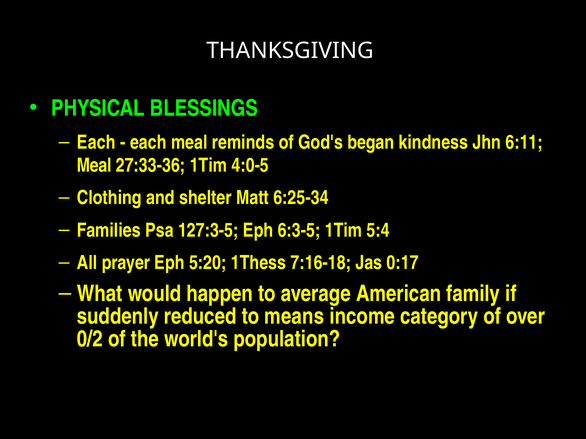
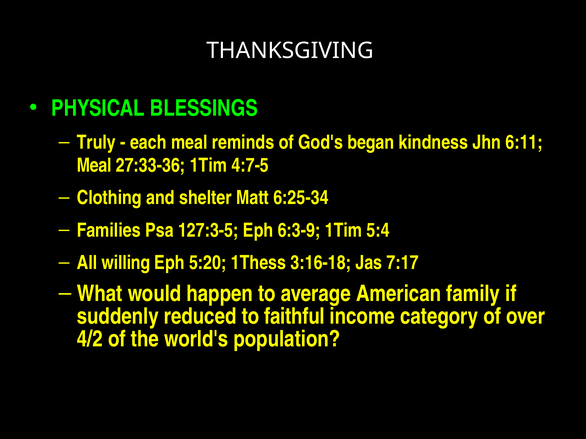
Each: Each -> Truly (96, 143)
4:0-5: 4:0-5 -> 4:7-5 (250, 165)
6:3-5: 6:3-5 -> 6:3-9 (299, 231)
prayer: prayer -> willing (126, 263)
7:16-18: 7:16-18 -> 3:16-18 (321, 263)
0:17: 0:17 -> 7:17 (403, 263)
means: means -> faithful (294, 317)
0/2: 0/2 -> 4/2 (90, 340)
